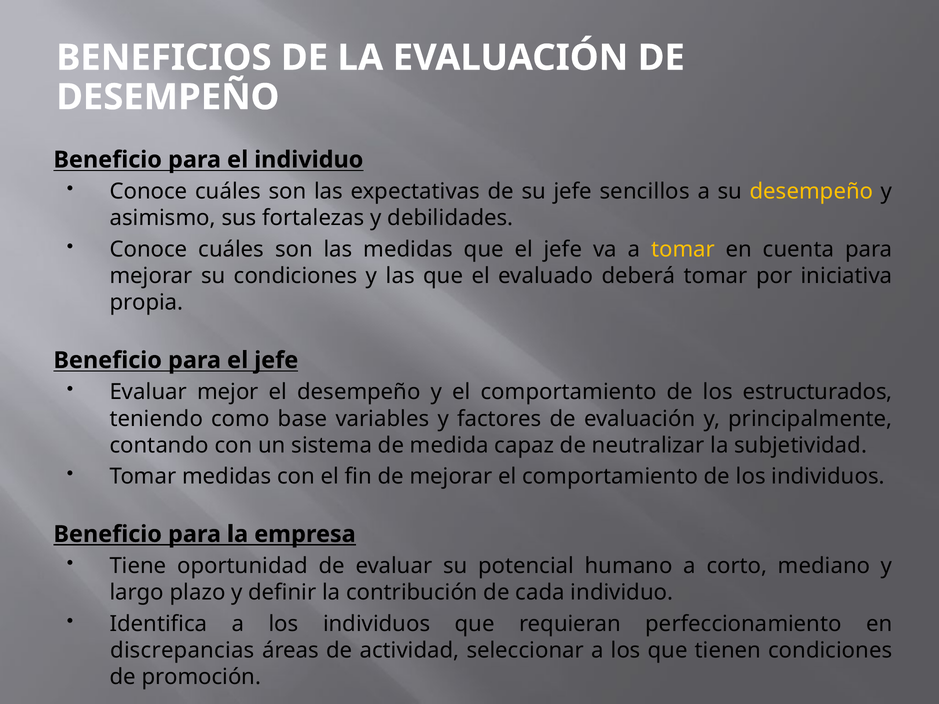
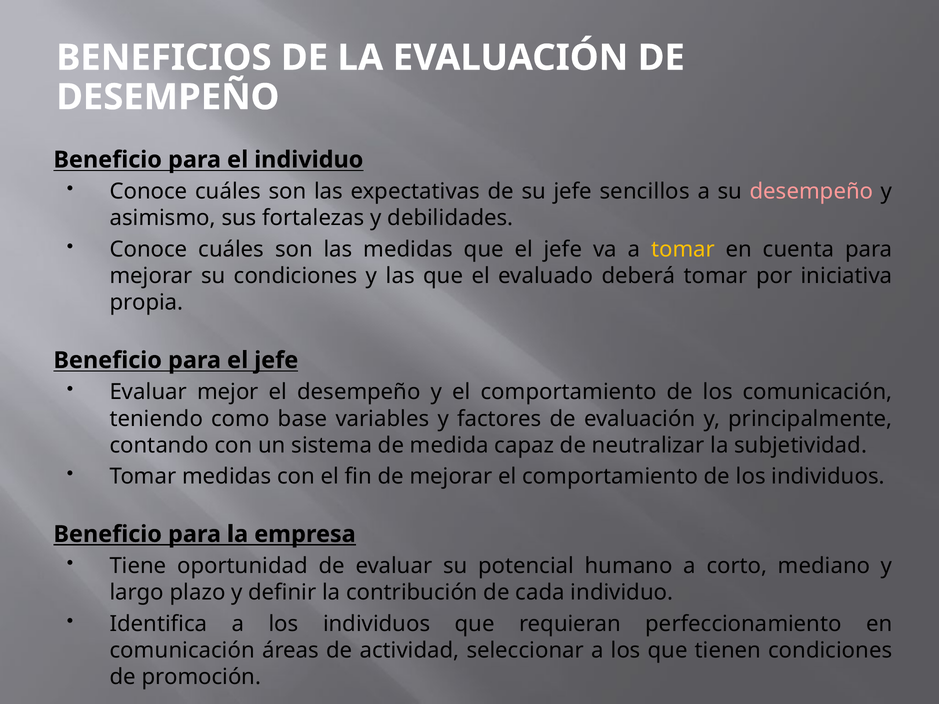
desempeño colour: yellow -> pink (811, 192)
los estructurados: estructurados -> comunicación (818, 392)
discrepancias: discrepancias -> comunicación (182, 651)
